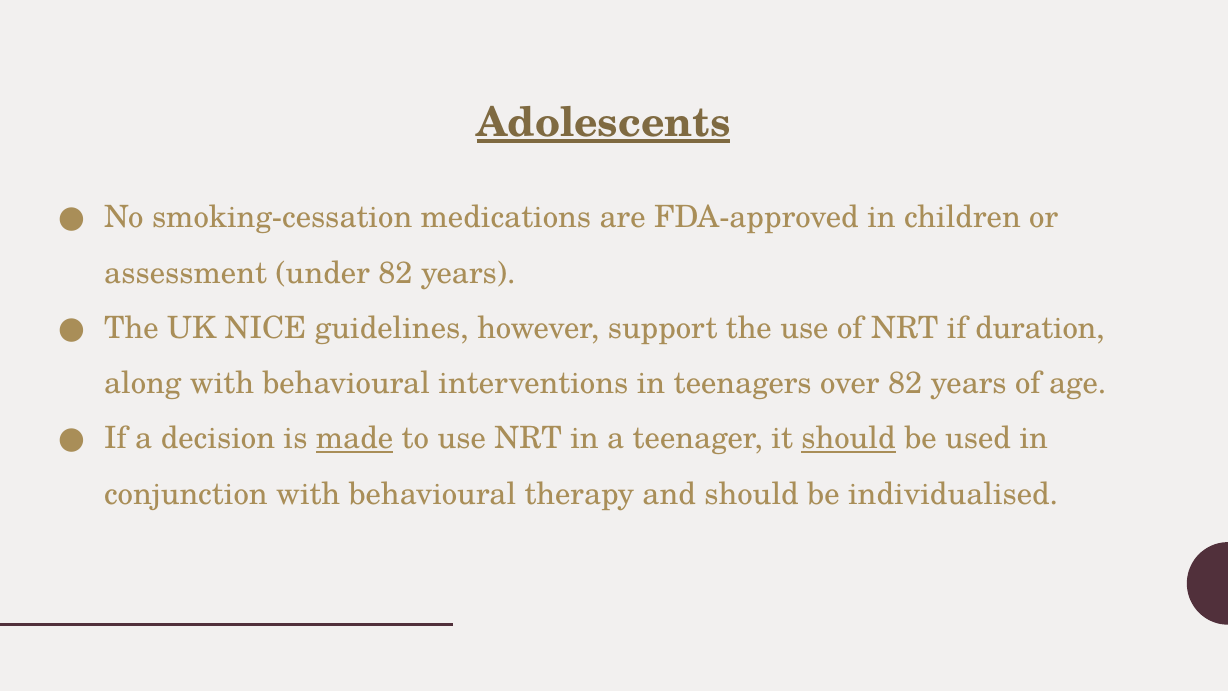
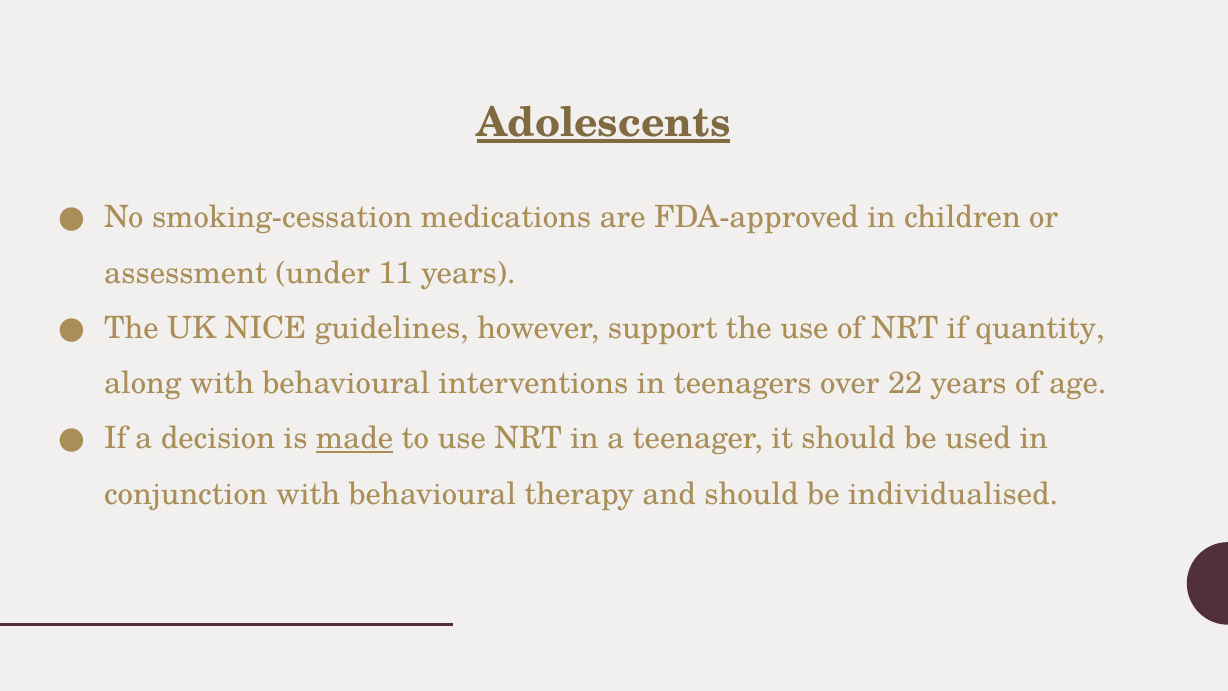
under 82: 82 -> 11 (395, 273)
duration: duration -> quantity (1040, 328)
over 82: 82 -> 22 (905, 383)
should underline: present -> none (849, 439)
